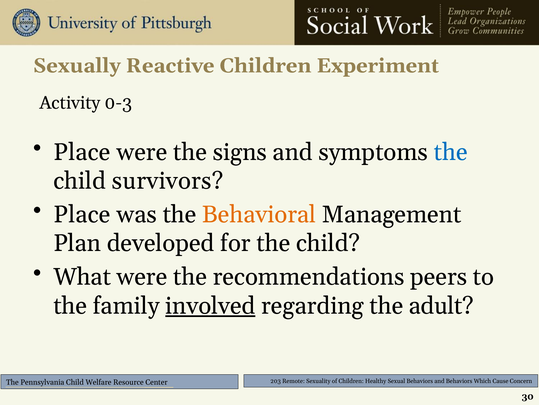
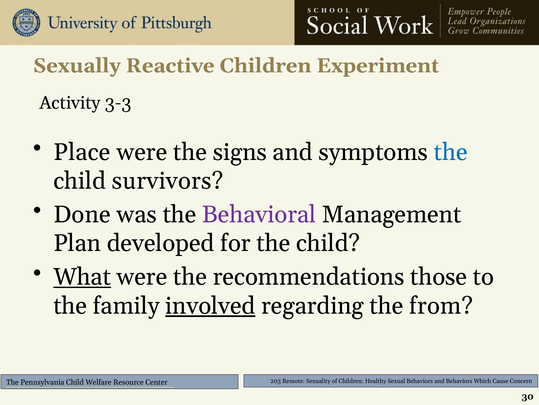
0-3: 0-3 -> 3-3 (118, 103)
Place: Place -> Done (82, 214)
Behavioral colour: orange -> purple (259, 214)
What underline: none -> present (82, 276)
peers: peers -> those (439, 276)
adult: adult -> from (441, 305)
